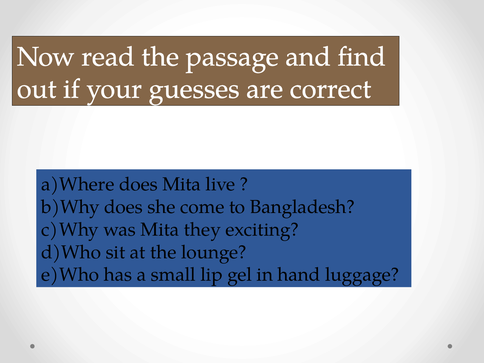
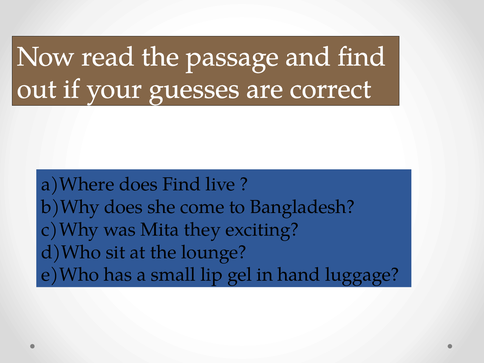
does Mita: Mita -> Find (182, 184)
